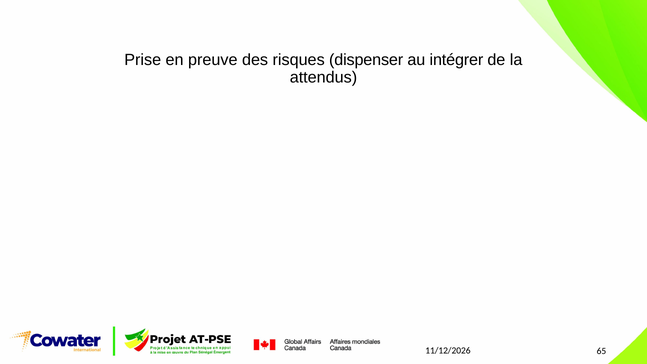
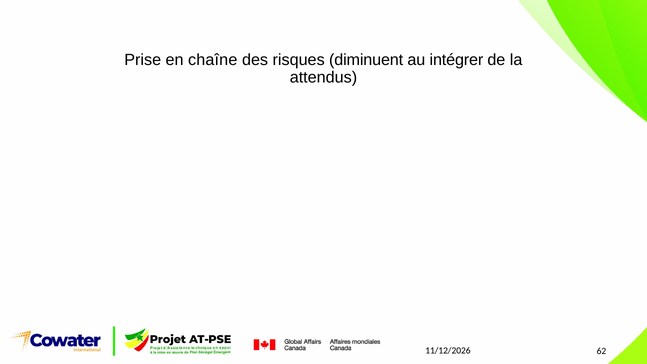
preuve: preuve -> chaîne (213, 60)
dispenser: dispenser -> diminuent (366, 60)
65: 65 -> 62 (601, 351)
